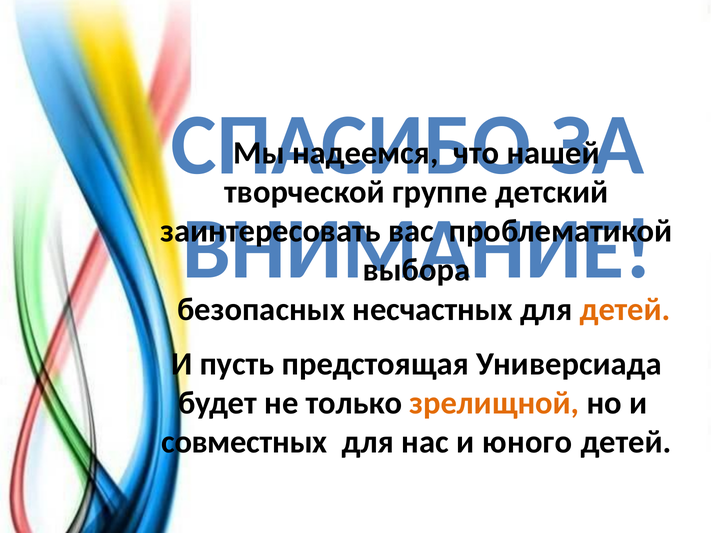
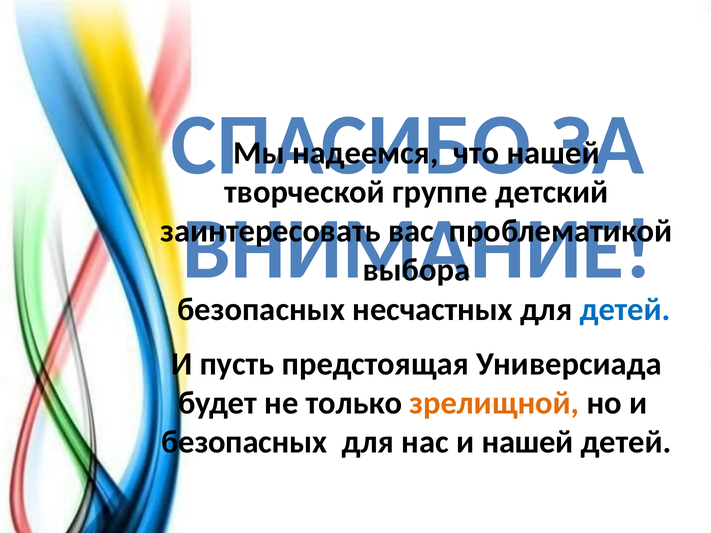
детей colour: orange -> blue (625, 309)
совместных: совместных -> безопасных (244, 442)
и юного: юного -> нашей (528, 442)
